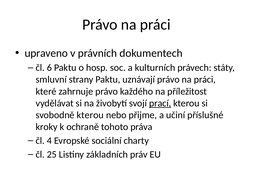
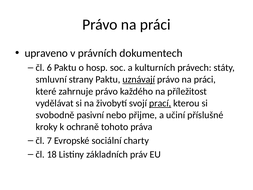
uznávají underline: none -> present (139, 79)
svobodně kterou: kterou -> pasivní (90, 115)
4: 4 -> 7 (49, 140)
25: 25 -> 18 (52, 154)
